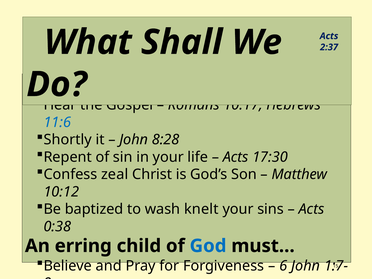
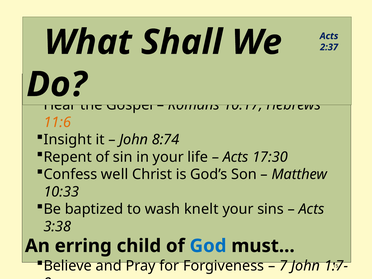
11:6 colour: blue -> orange (57, 122)
Shortly: Shortly -> Insight (68, 140)
8:28: 8:28 -> 8:74 (166, 140)
zeal: zeal -> well (115, 174)
10:12: 10:12 -> 10:33 (61, 192)
0:38: 0:38 -> 3:38 (57, 227)
6: 6 -> 7 (283, 266)
